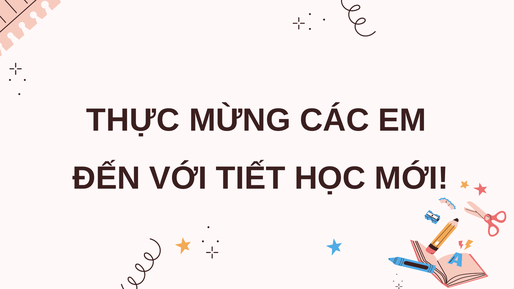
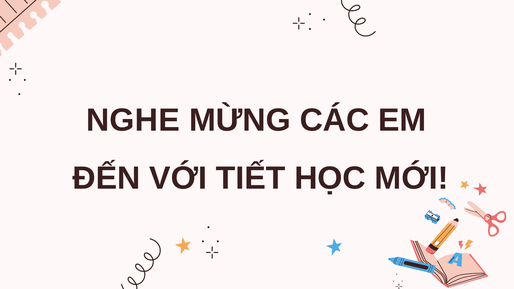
THỰC: THỰC -> NGHE (133, 120)
